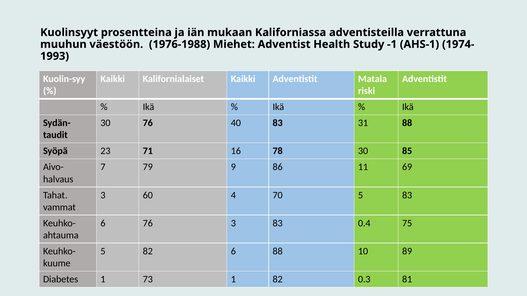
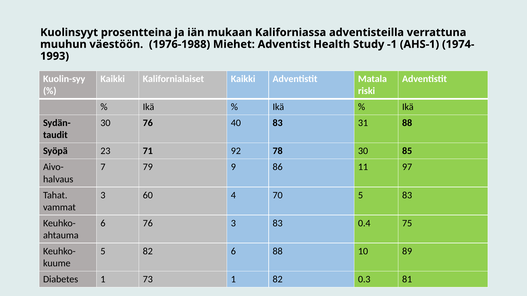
16: 16 -> 92 (236, 151)
69: 69 -> 97 (407, 167)
